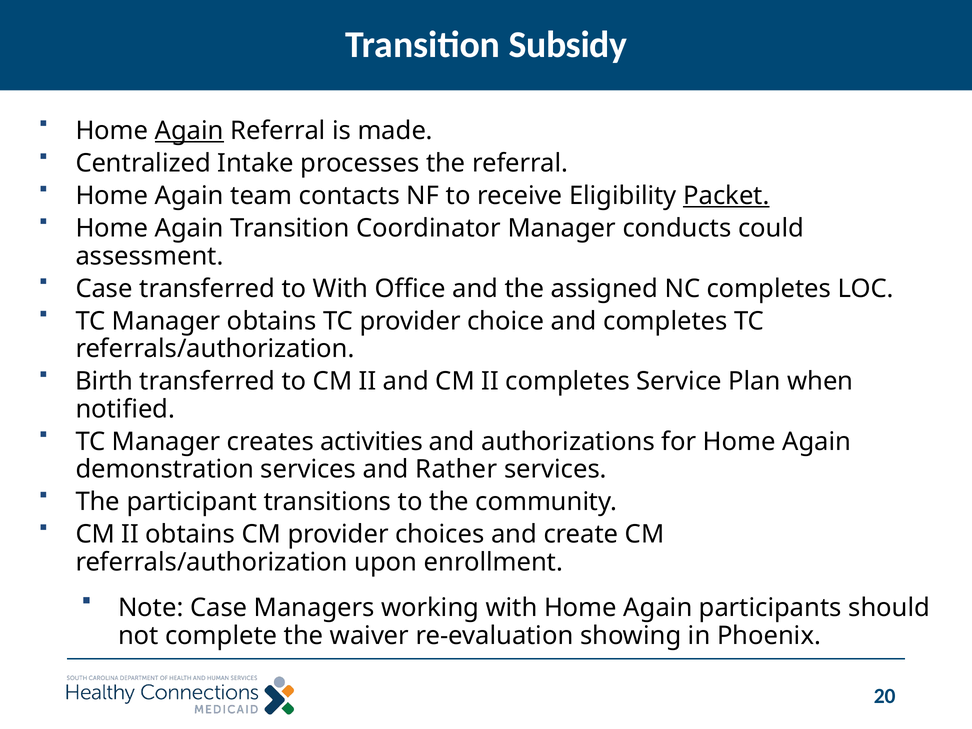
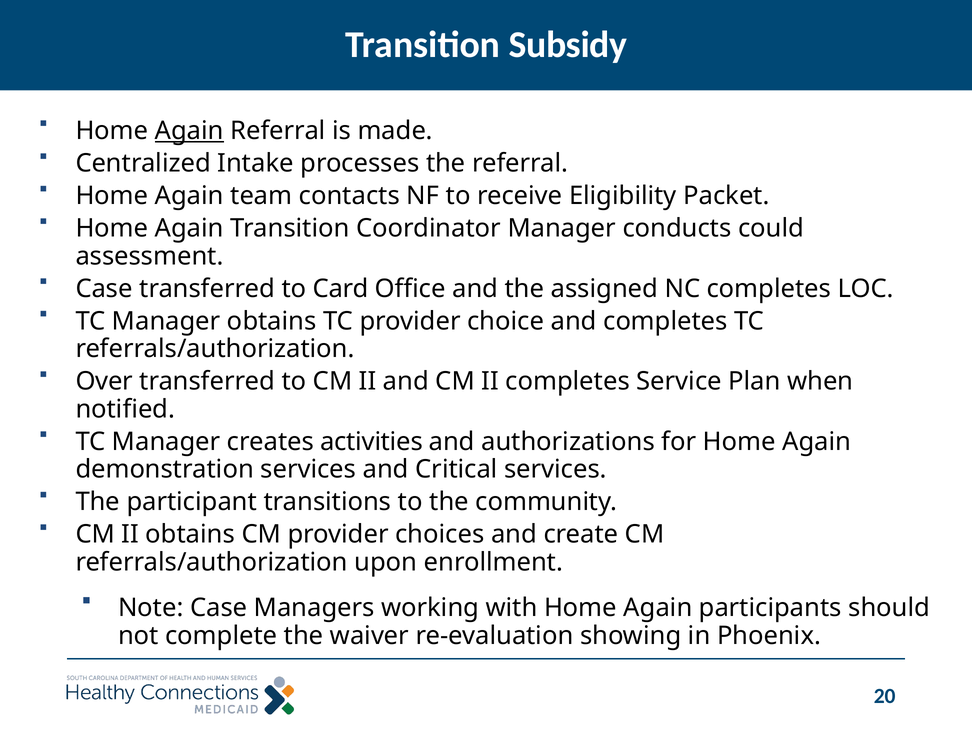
Packet underline: present -> none (726, 196)
to With: With -> Card (341, 289)
Birth: Birth -> Over (104, 381)
Rather: Rather -> Critical (456, 469)
